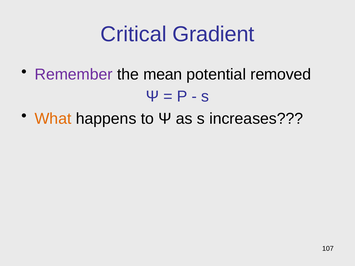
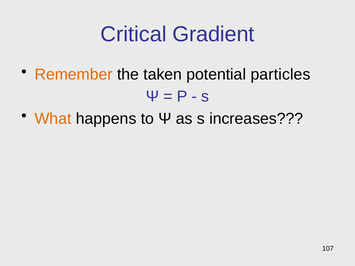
Remember colour: purple -> orange (74, 74)
mean: mean -> taken (163, 74)
removed: removed -> particles (281, 74)
